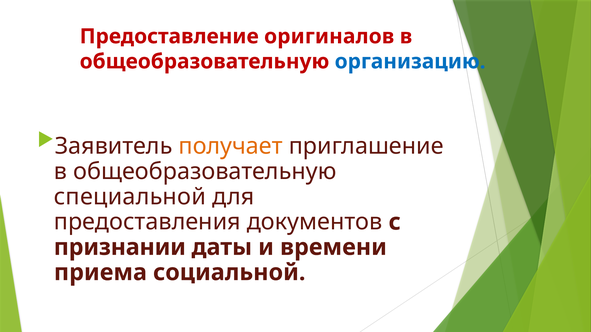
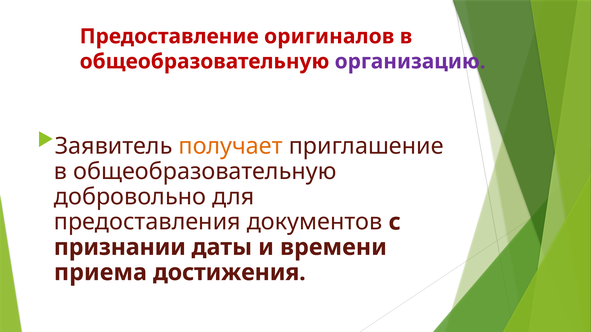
организацию colour: blue -> purple (410, 62)
специальной: специальной -> добровольно (130, 197)
социальной: социальной -> достижения (229, 273)
